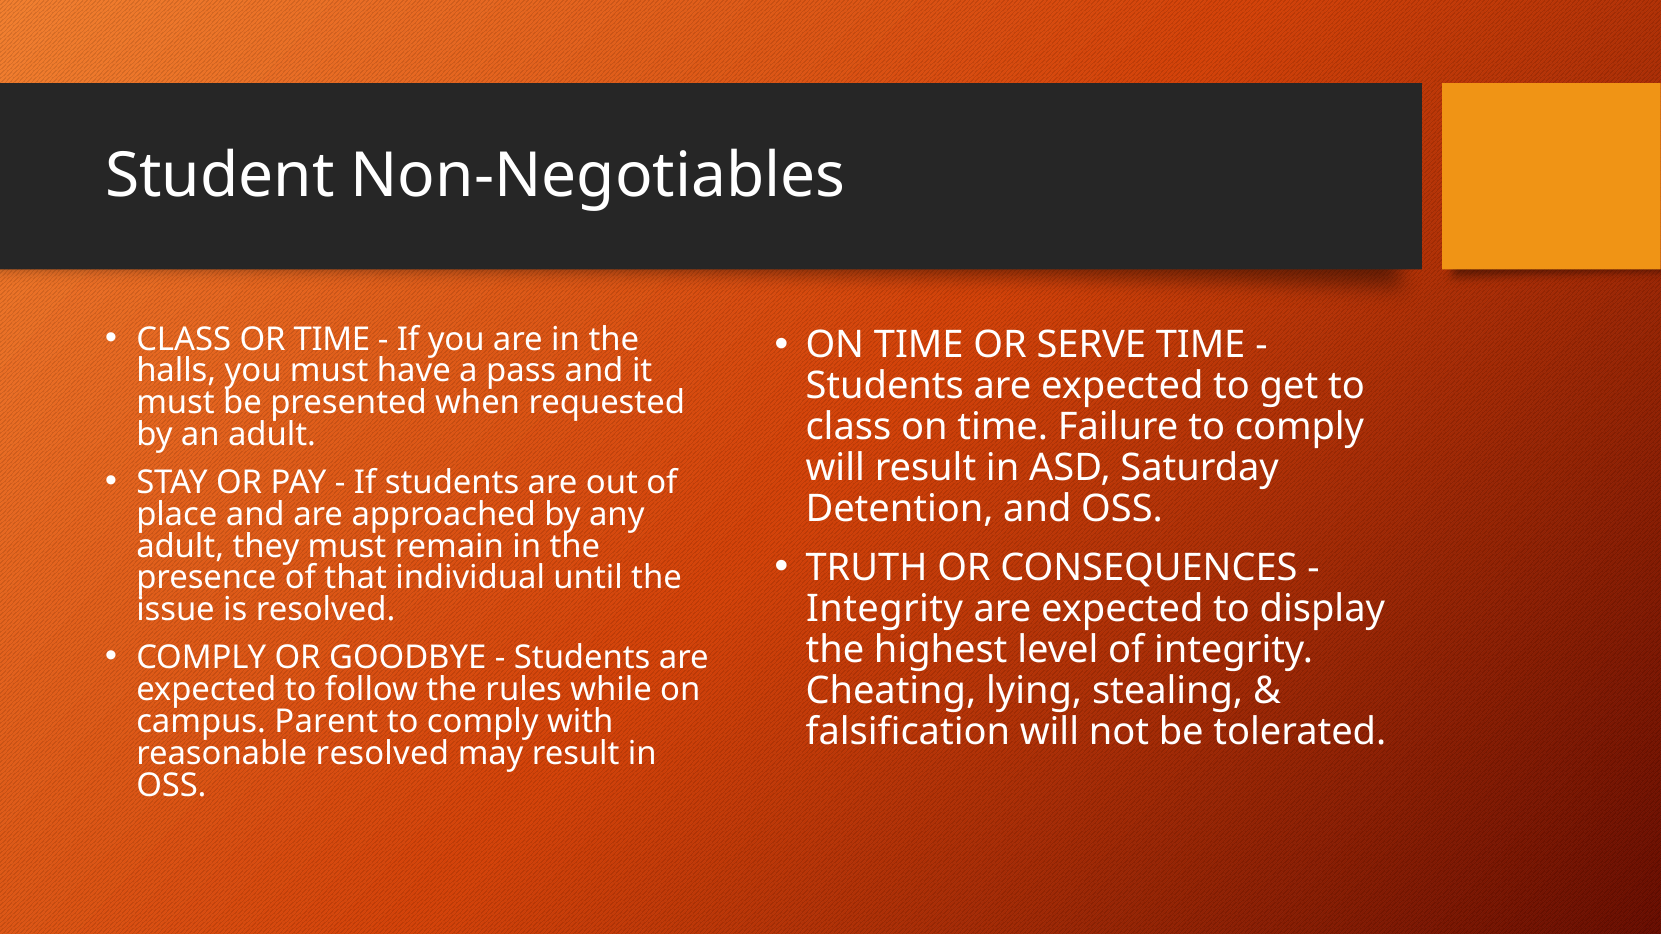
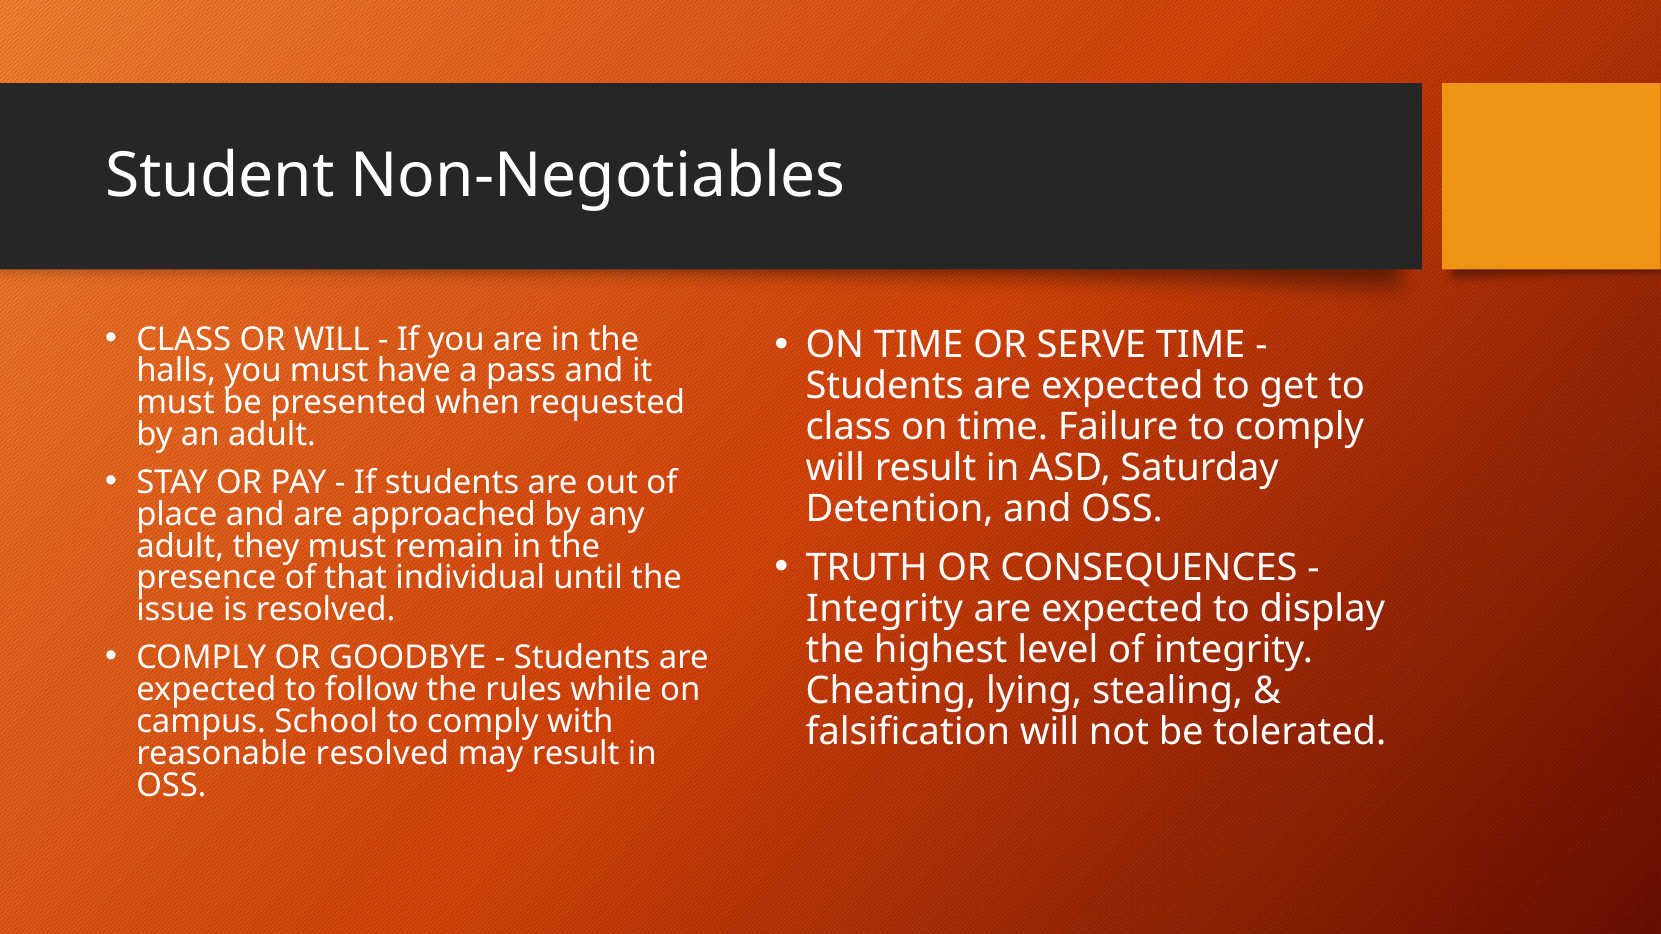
OR TIME: TIME -> WILL (332, 339)
Parent: Parent -> School (326, 722)
